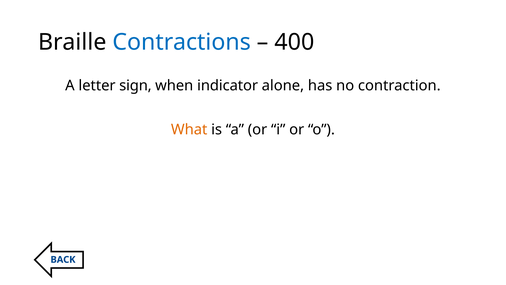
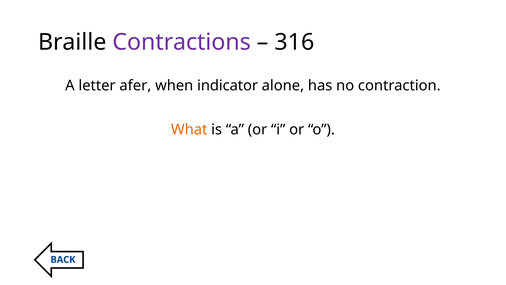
Contractions colour: blue -> purple (182, 42)
400: 400 -> 316 (294, 42)
sign: sign -> afer (135, 86)
